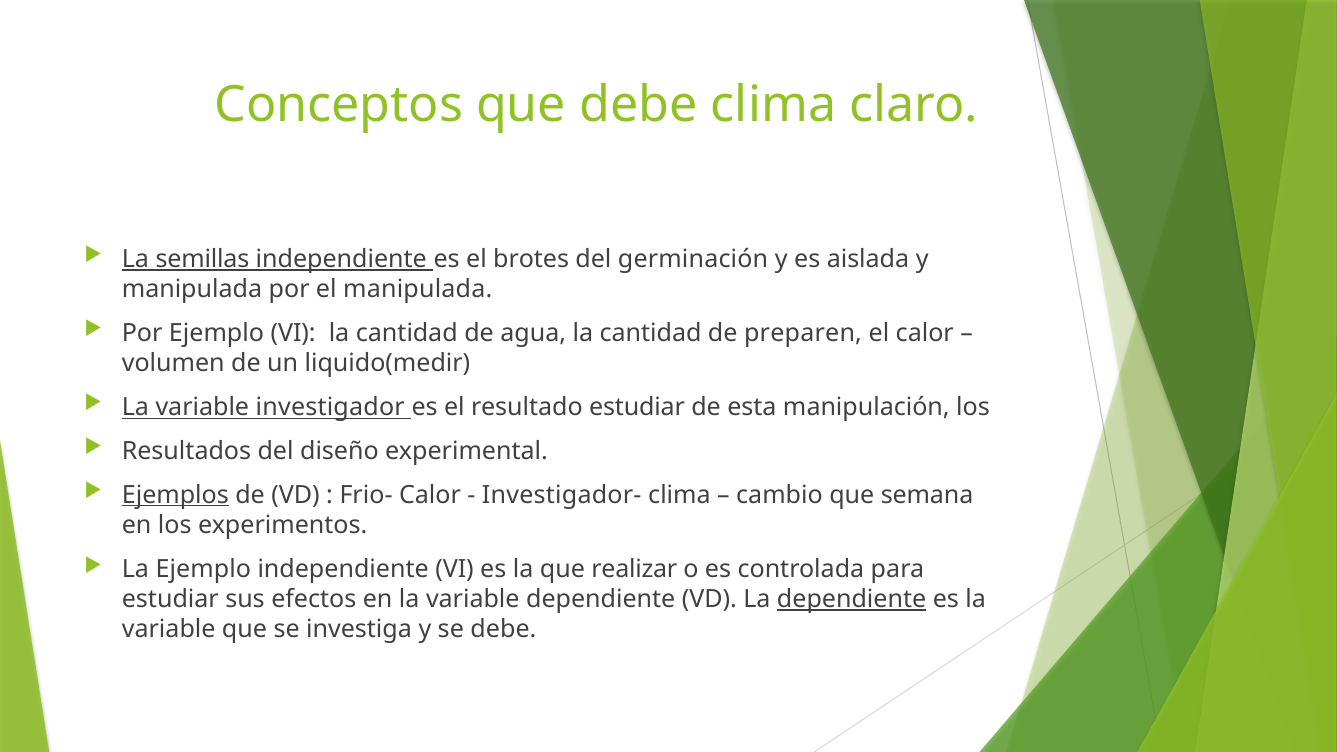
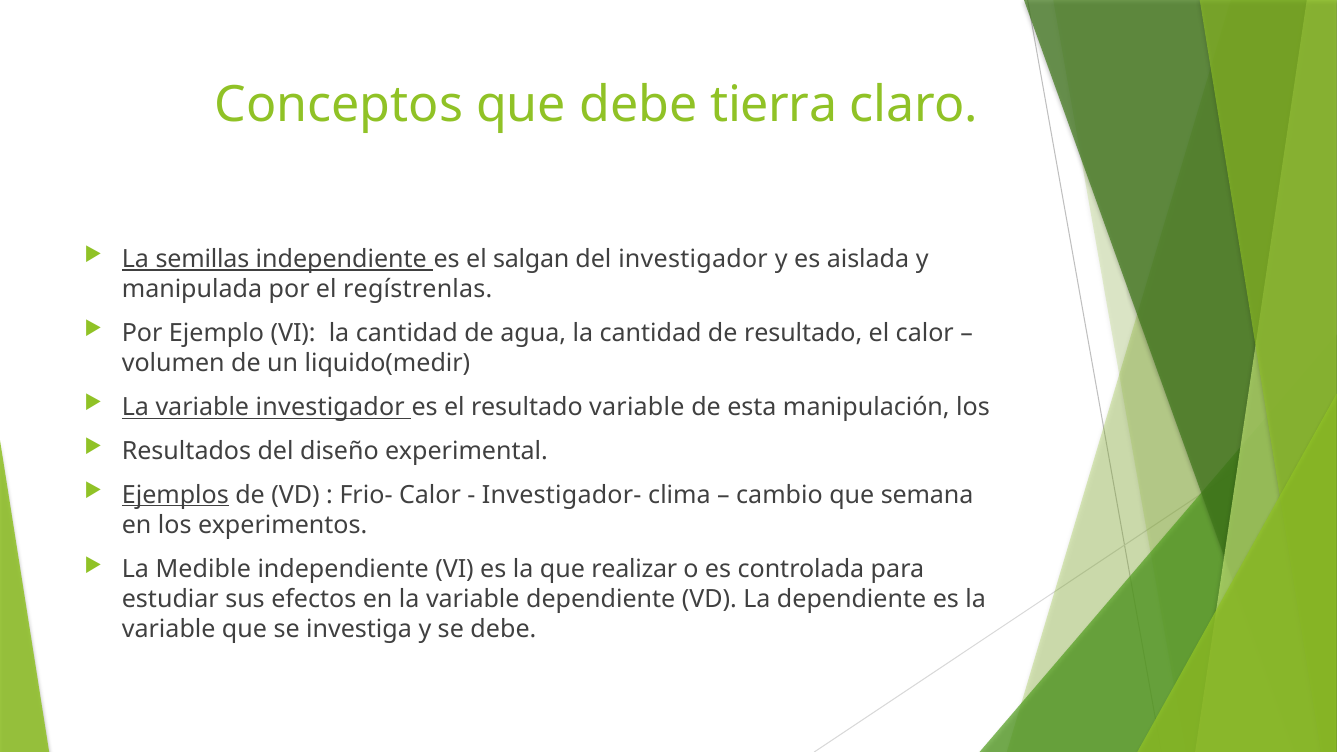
debe clima: clima -> tierra (774, 105)
brotes: brotes -> salgan (531, 259)
del germinación: germinación -> investigador (693, 259)
el manipulada: manipulada -> regístrenlas (418, 289)
de preparen: preparen -> resultado (803, 333)
resultado estudiar: estudiar -> variable (637, 407)
La Ejemplo: Ejemplo -> Medible (203, 569)
dependiente underline: present -> none (852, 599)
